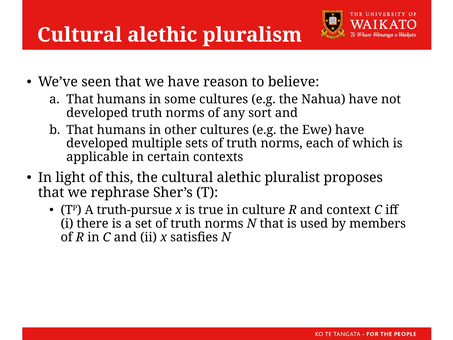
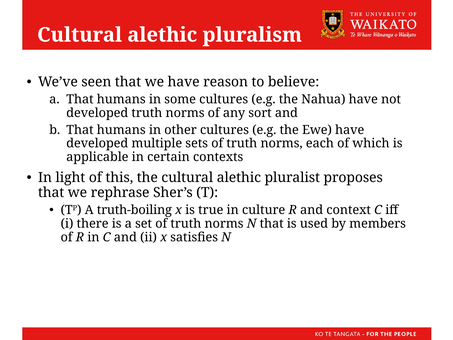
truth-pursue: truth-pursue -> truth-boiling (134, 210)
